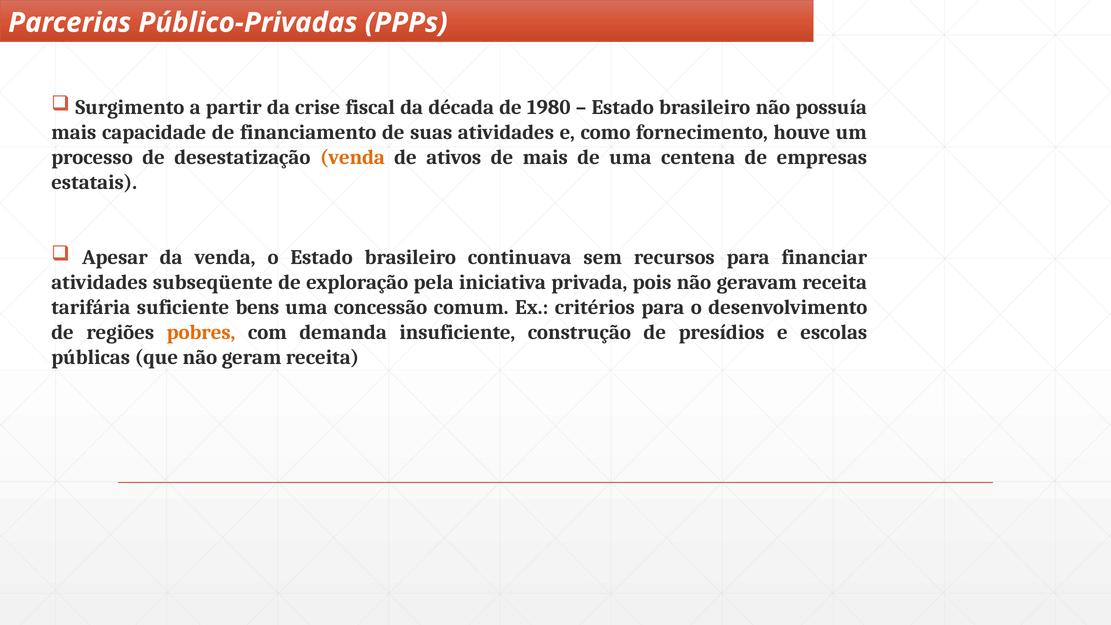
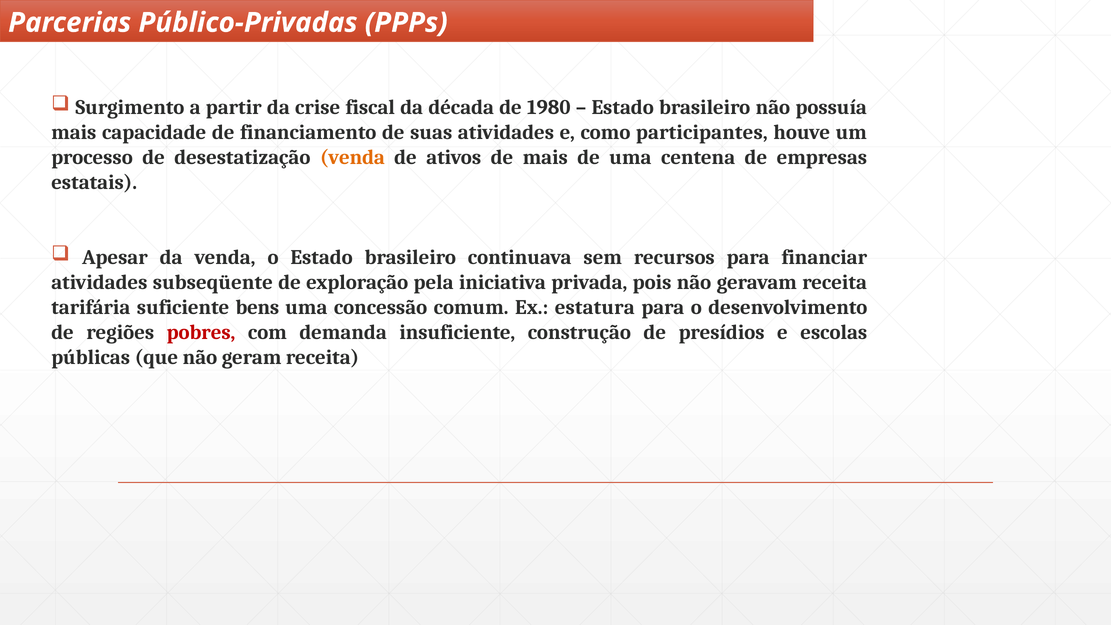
fornecimento: fornecimento -> participantes (702, 133)
critérios: critérios -> estatura (595, 307)
pobres colour: orange -> red (201, 332)
